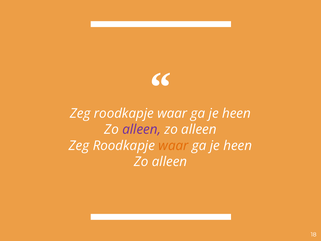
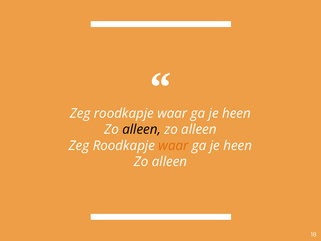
alleen colour: purple -> black (142, 129)
